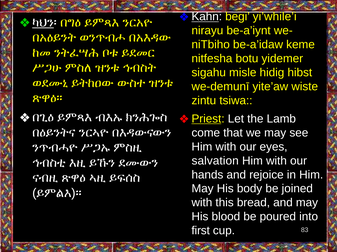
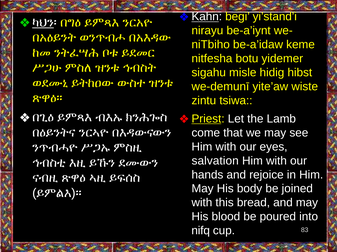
yi’while’i: yi’while’i -> yi’stand’i (275, 17)
first: first -> nifq (201, 231)
